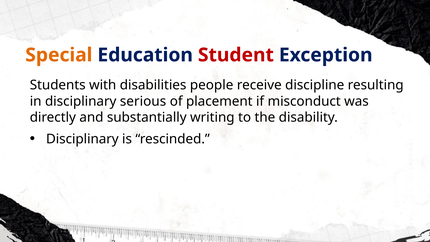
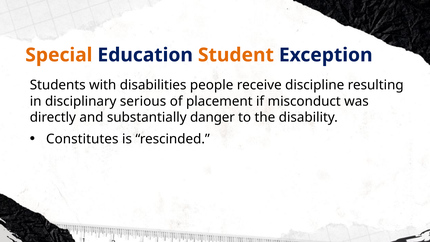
Student colour: red -> orange (236, 55)
writing: writing -> danger (212, 117)
Disciplinary: Disciplinary -> Constitutes (82, 139)
